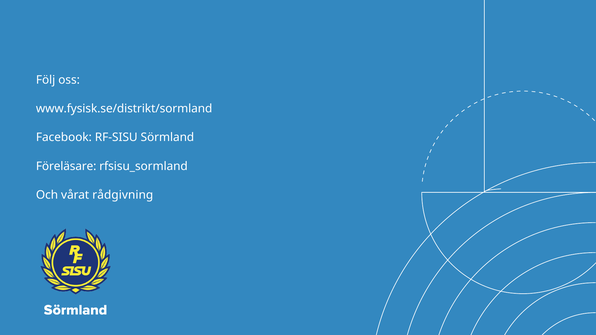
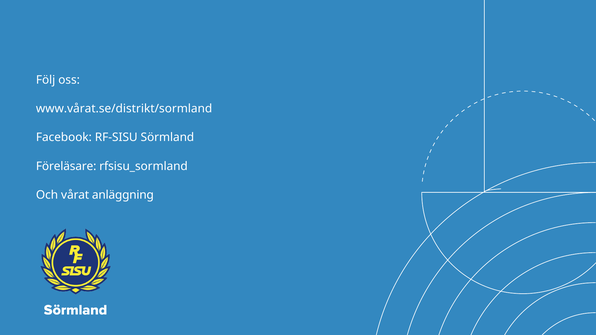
www.fysisk.se/distrikt/sormland: www.fysisk.se/distrikt/sormland -> www.vårat.se/distrikt/sormland (124, 109)
rådgivning: rådgivning -> anläggning (123, 195)
